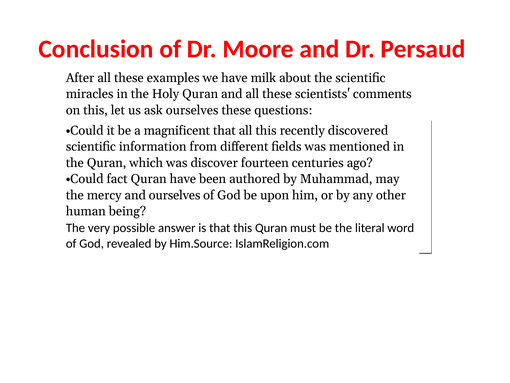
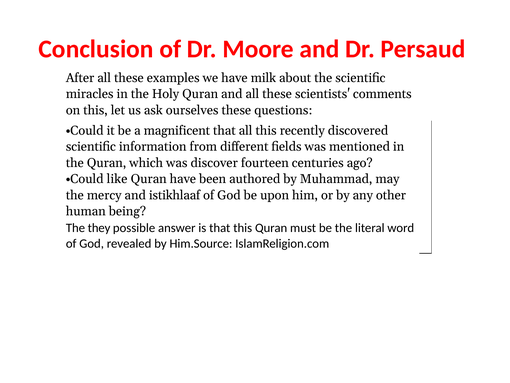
fact: fact -> like (117, 179)
and ourselves: ourselves -> istikhlaaf (175, 195)
very: very -> they (99, 228)
